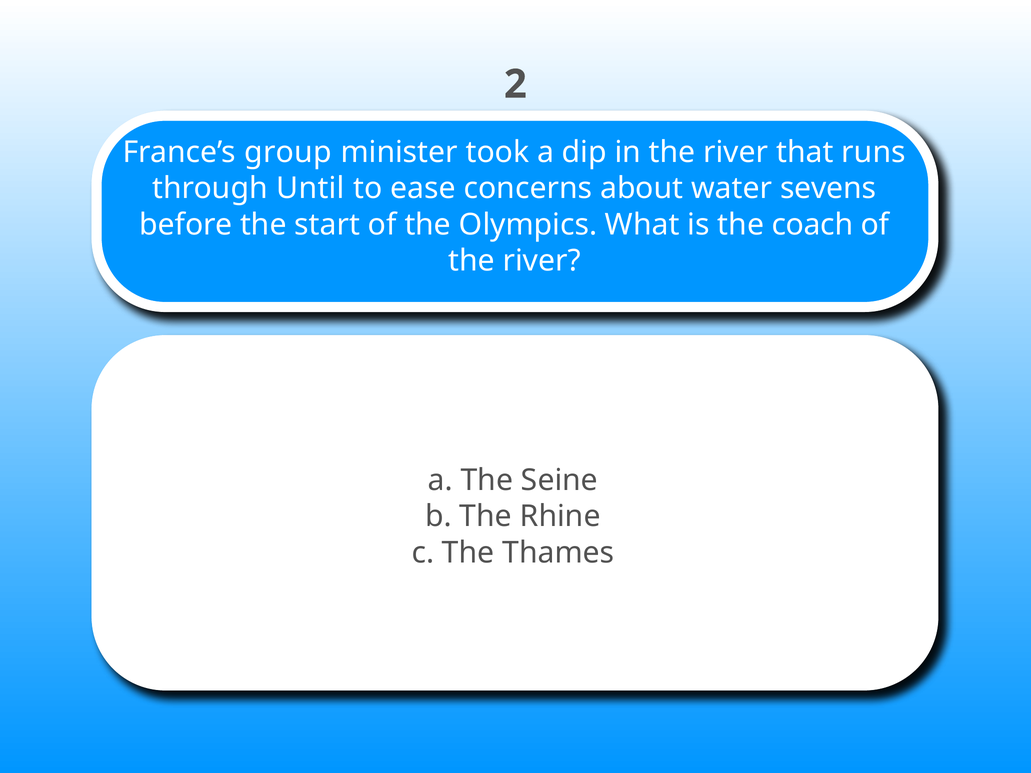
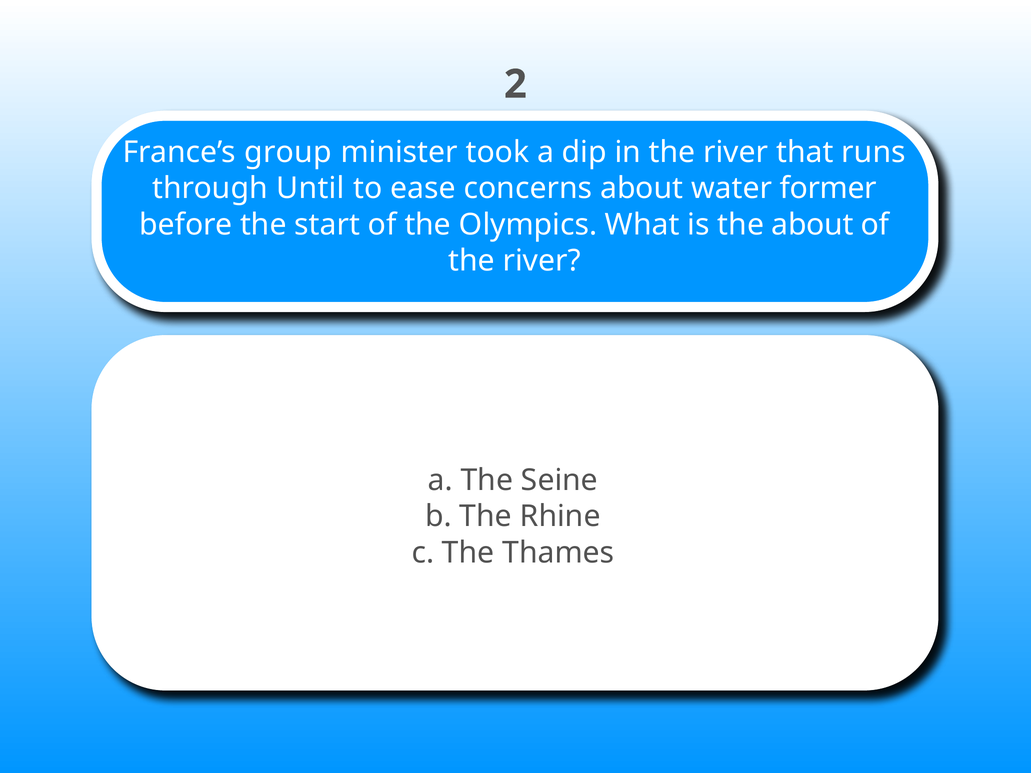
sevens: sevens -> former (828, 188)
the coach: coach -> about (812, 225)
